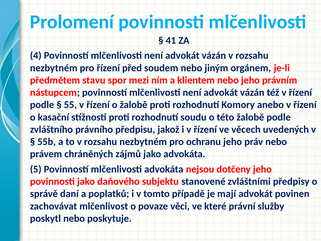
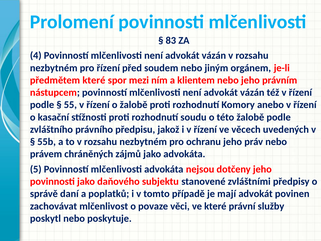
41: 41 -> 83 (171, 40)
předmětem stavu: stavu -> které (94, 80)
